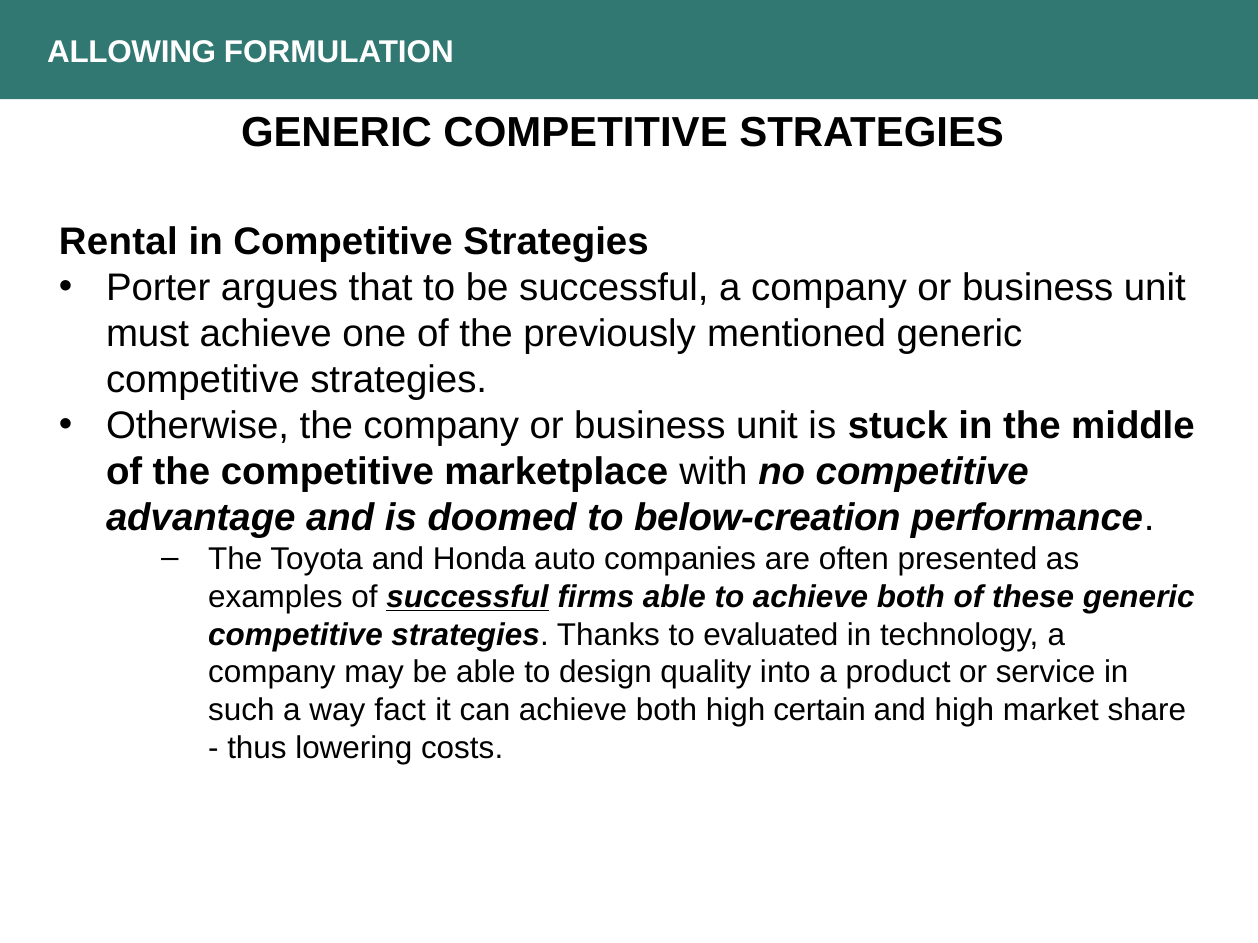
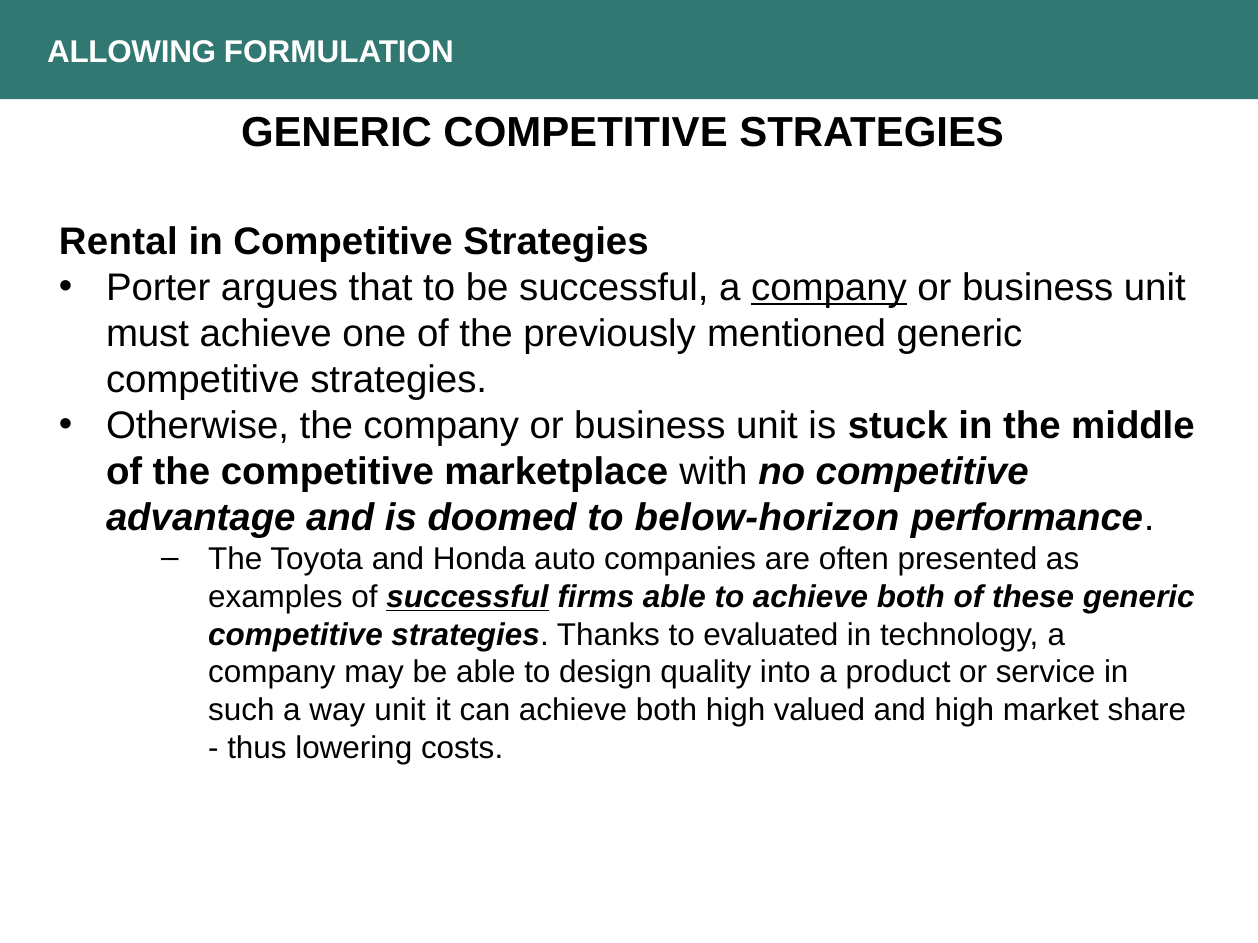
company underline: none -> present (829, 288)
below-creation: below-creation -> below-horizon (767, 518)
way fact: fact -> unit (400, 711)
certain: certain -> valued (820, 711)
